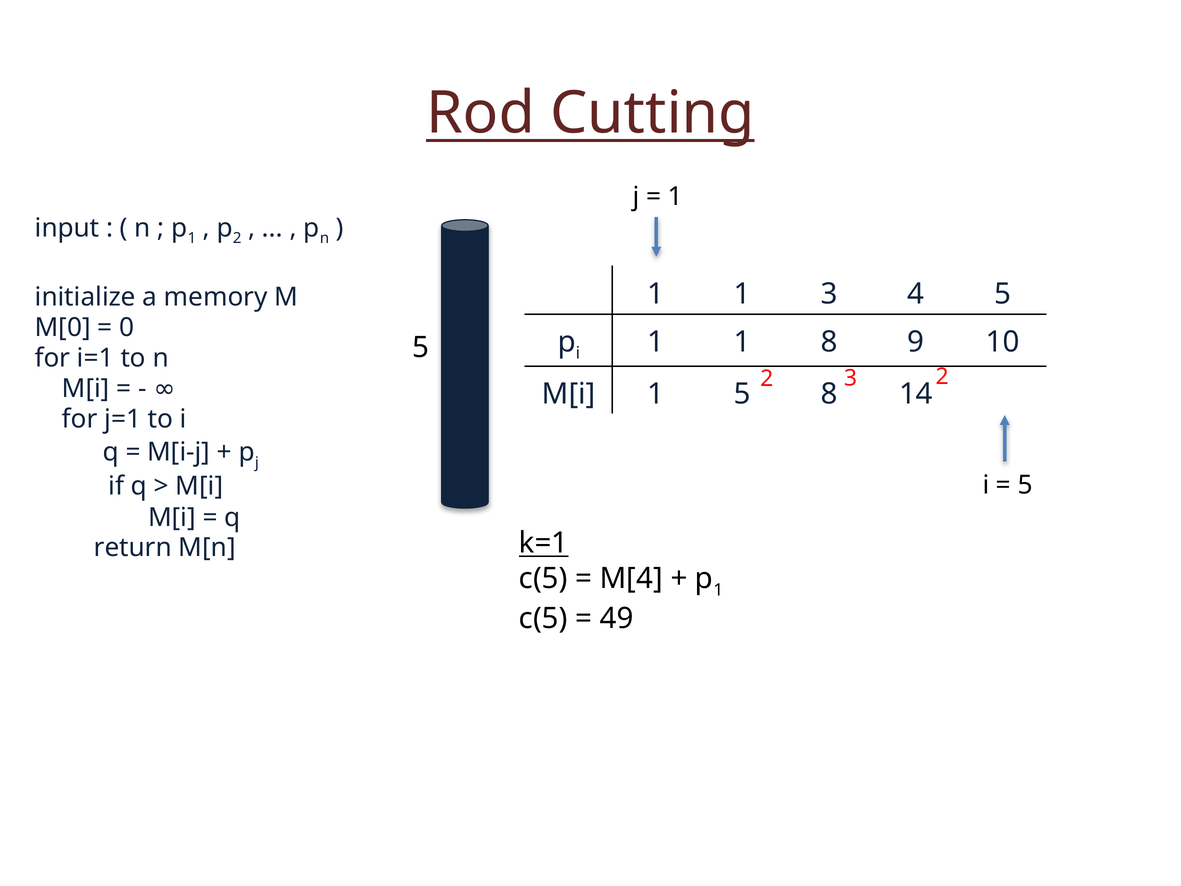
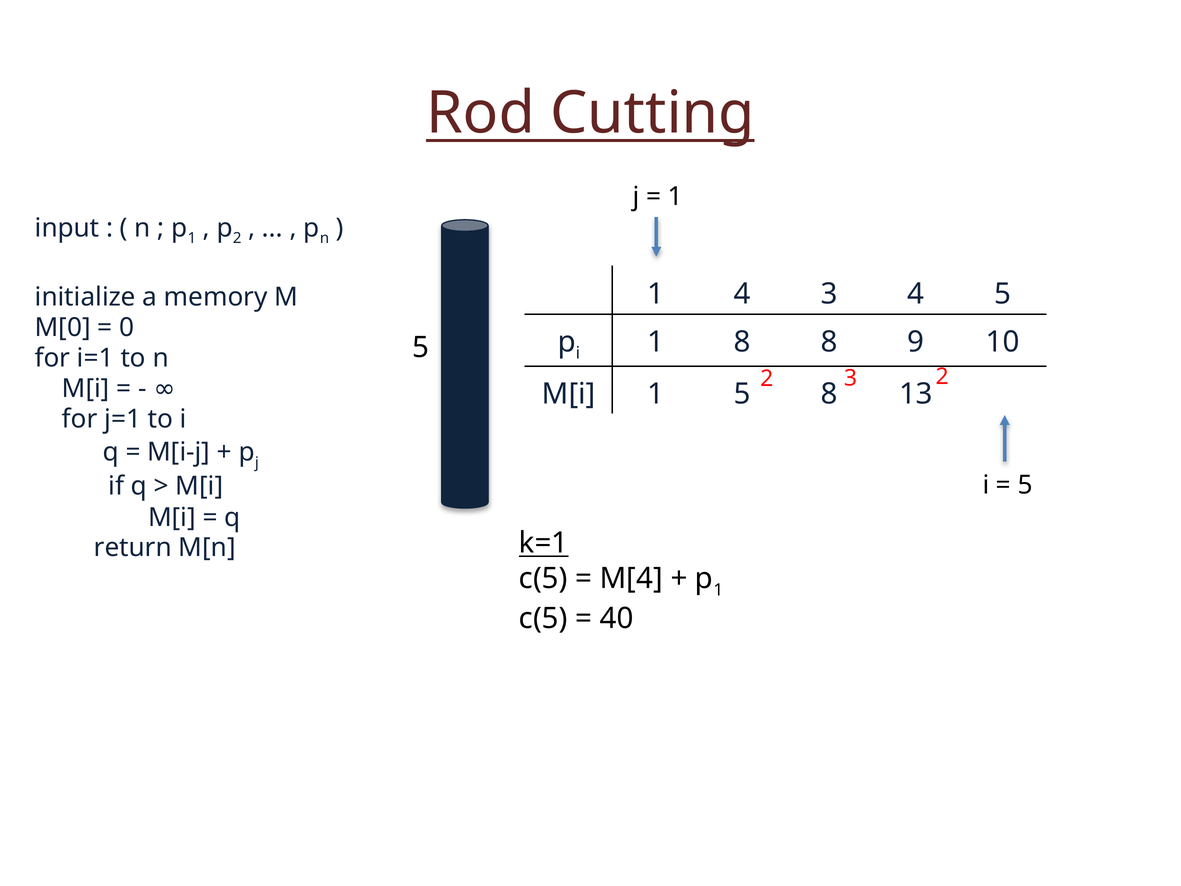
1: 1 -> 4 (742, 294)
i 1 1: 1 -> 8 (742, 342)
14: 14 -> 13 (916, 394)
49: 49 -> 40 (617, 619)
